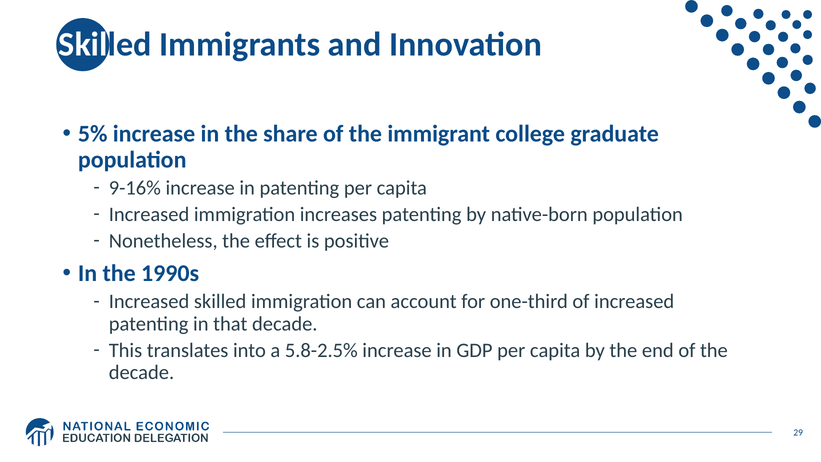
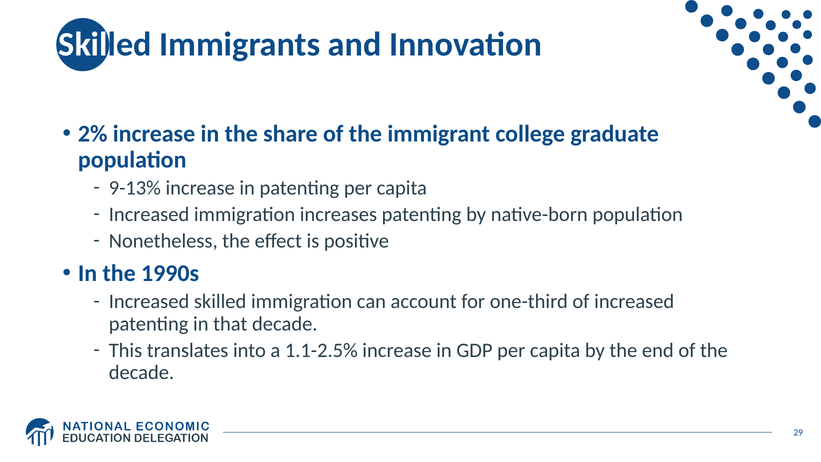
5%: 5% -> 2% (93, 134)
9-16%: 9-16% -> 9-13% (135, 188)
5.8-2.5%: 5.8-2.5% -> 1.1-2.5% (321, 350)
